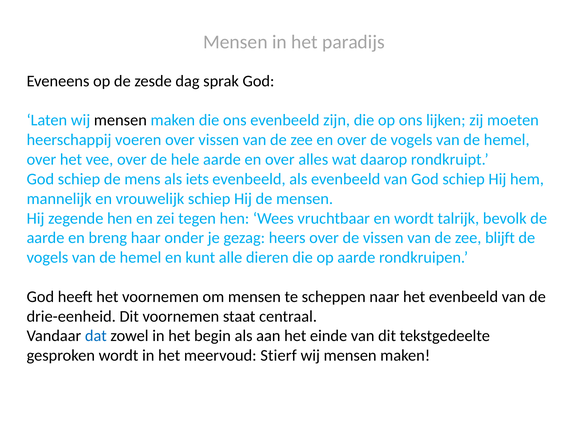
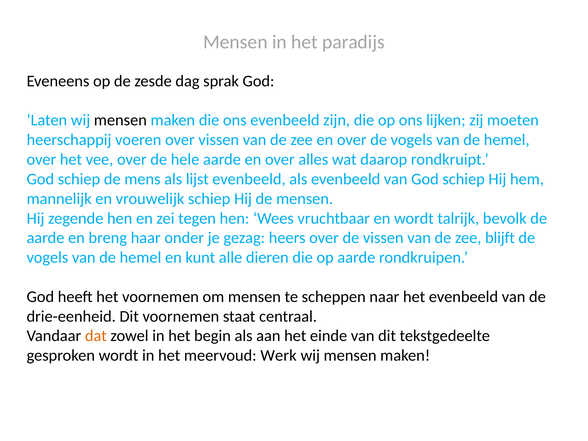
iets: iets -> lijst (197, 179)
dat colour: blue -> orange (96, 336)
Stierf: Stierf -> Werk (278, 356)
